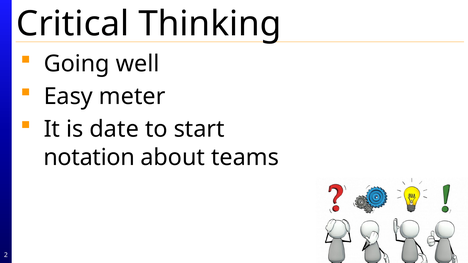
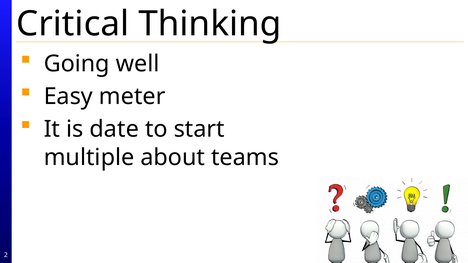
notation: notation -> multiple (89, 157)
